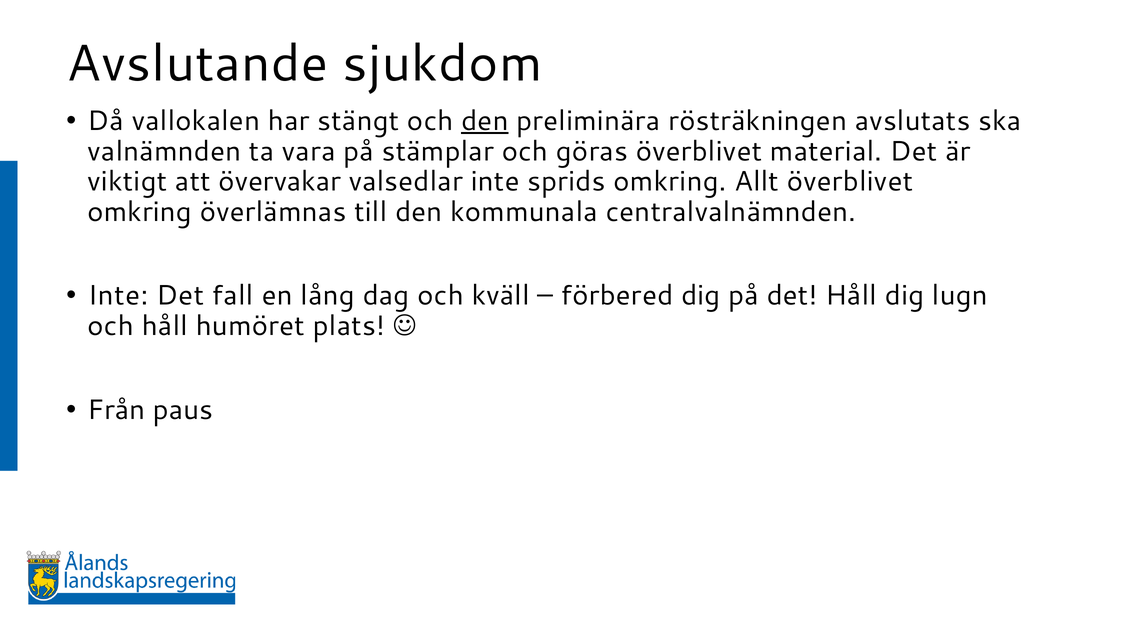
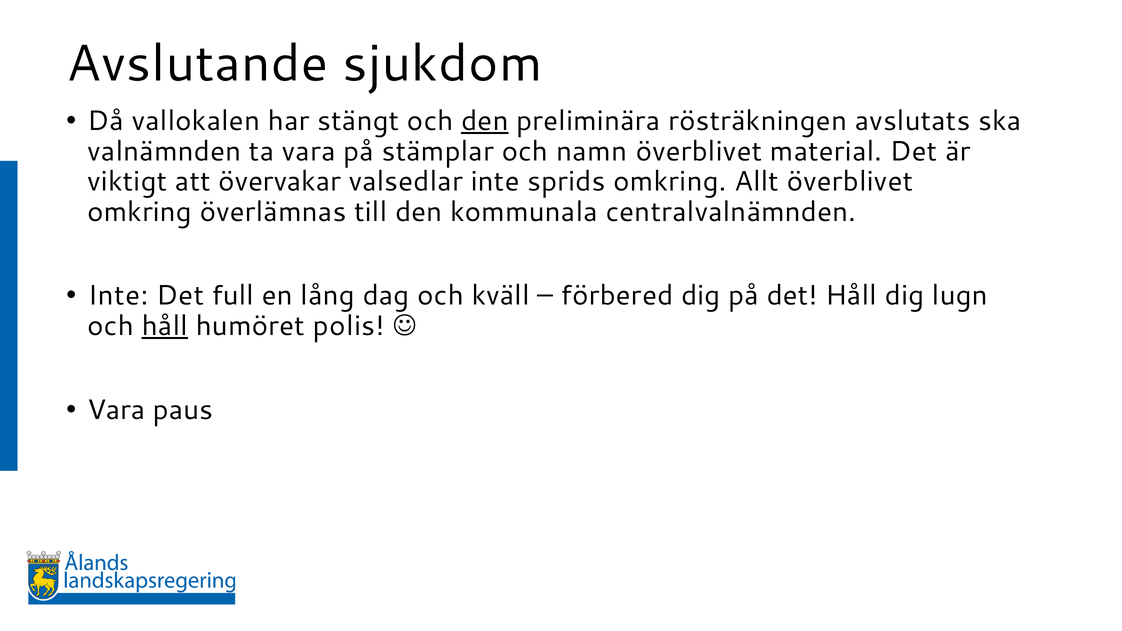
göras: göras -> namn (592, 151)
fall: fall -> full (233, 296)
håll underline: none -> present (165, 326)
plats: plats -> polis (349, 326)
Från: Från -> Vara (116, 410)
